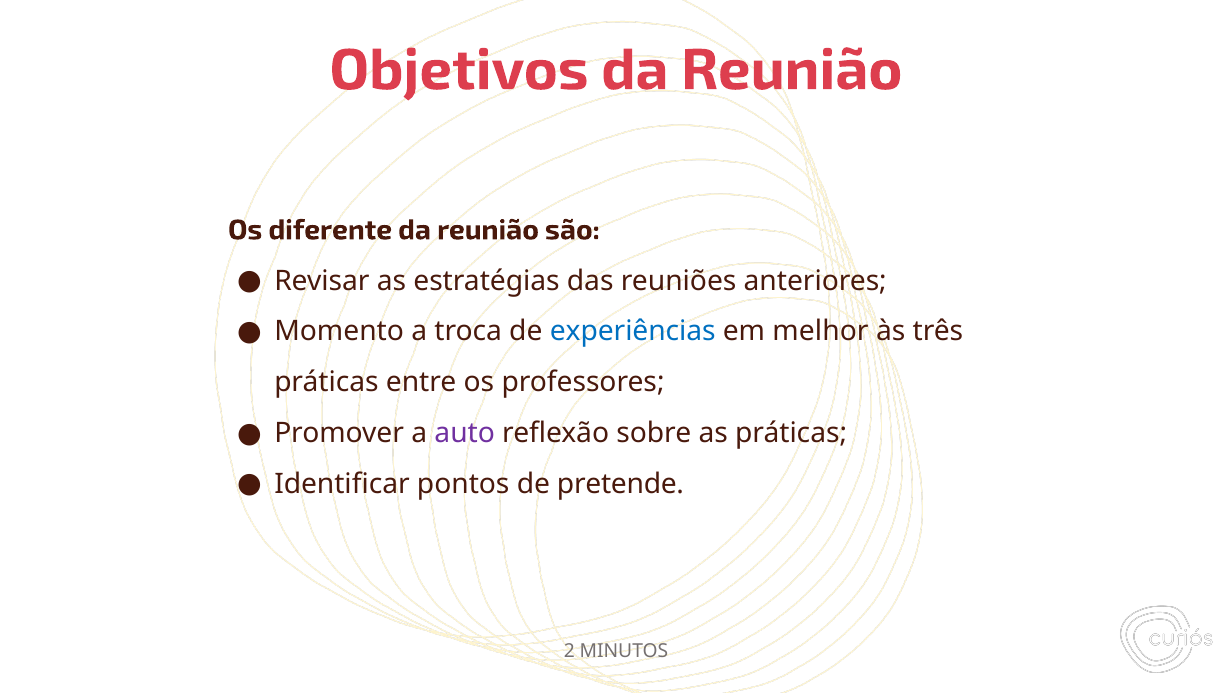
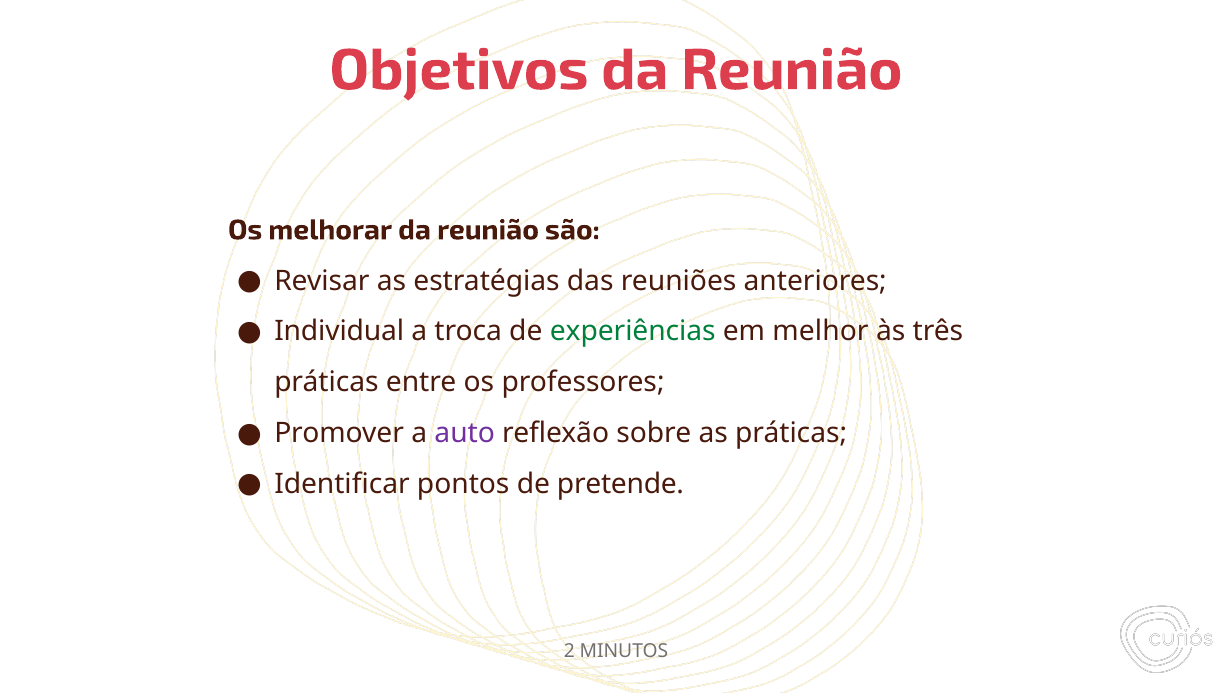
diferente: diferente -> melhorar (330, 230)
Momento: Momento -> Individual (339, 332)
experiências colour: blue -> green (633, 332)
